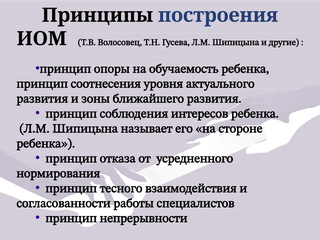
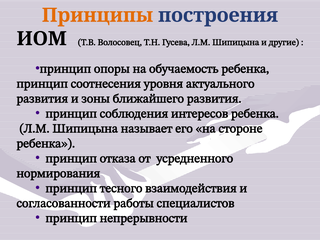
Принципы colour: black -> orange (97, 15)
